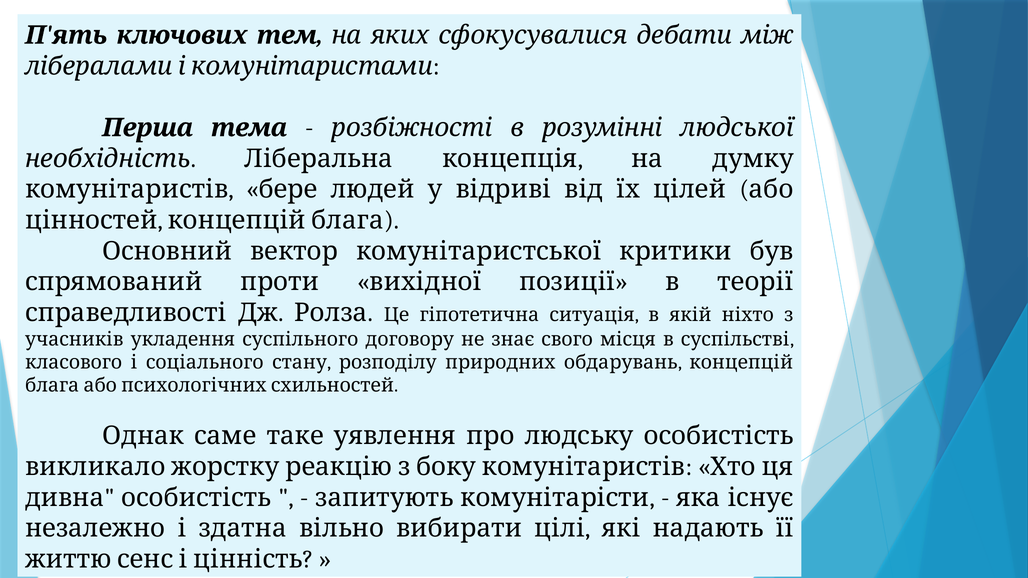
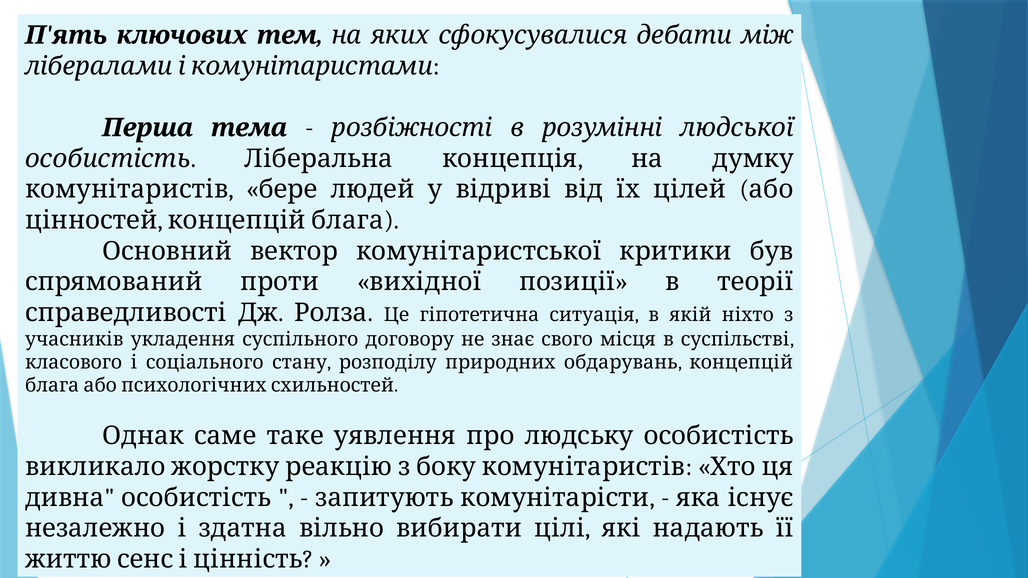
необхідність: необхідність -> особистість (108, 159)
